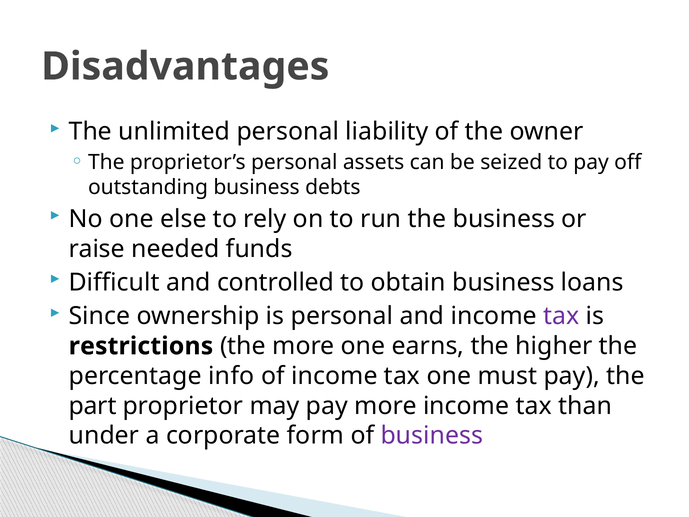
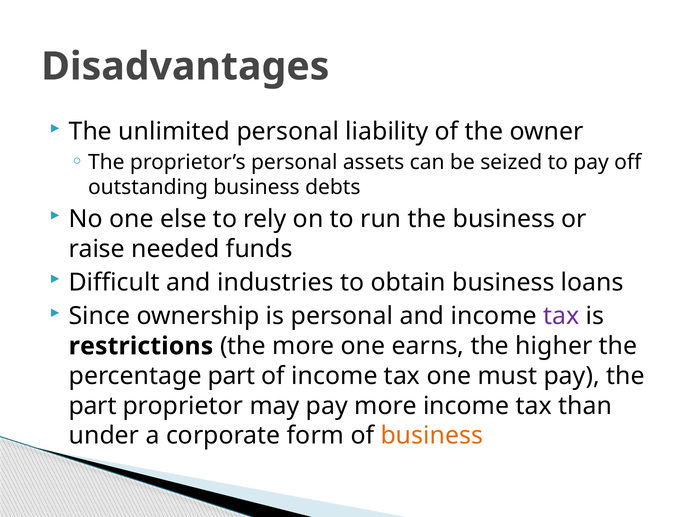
controlled: controlled -> industries (275, 282)
percentage info: info -> part (232, 376)
business colour: purple -> orange (432, 435)
